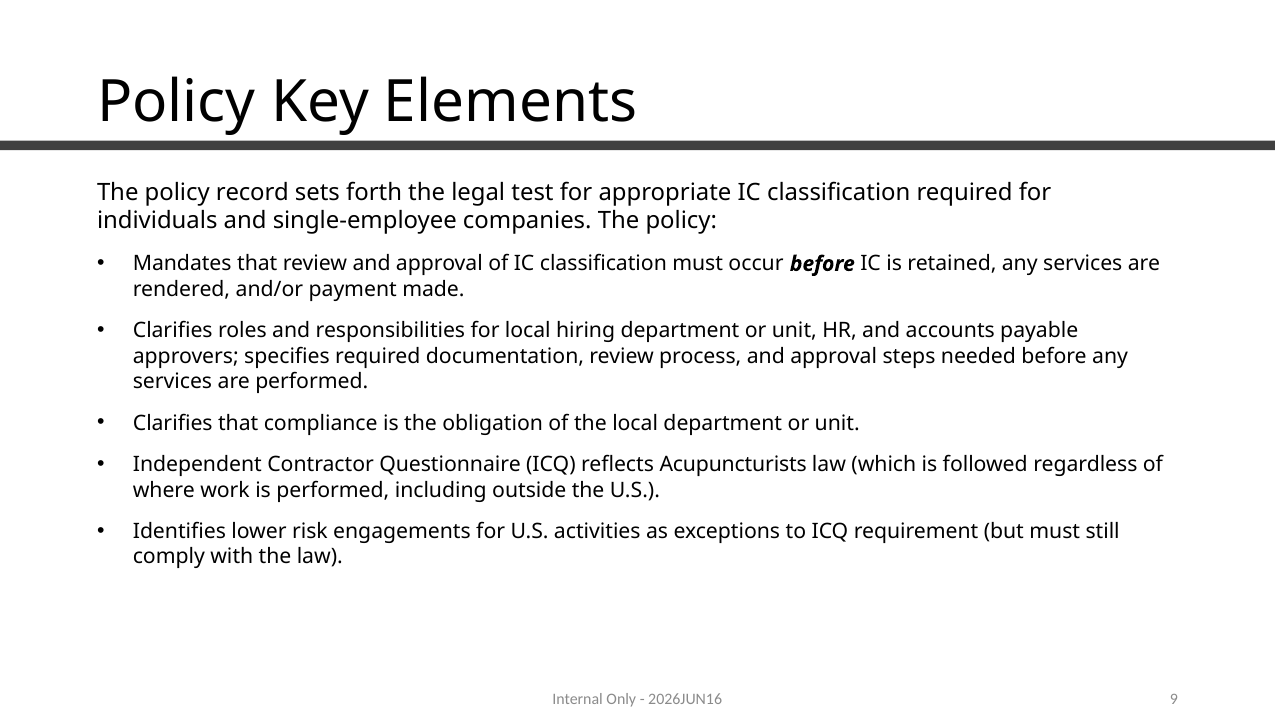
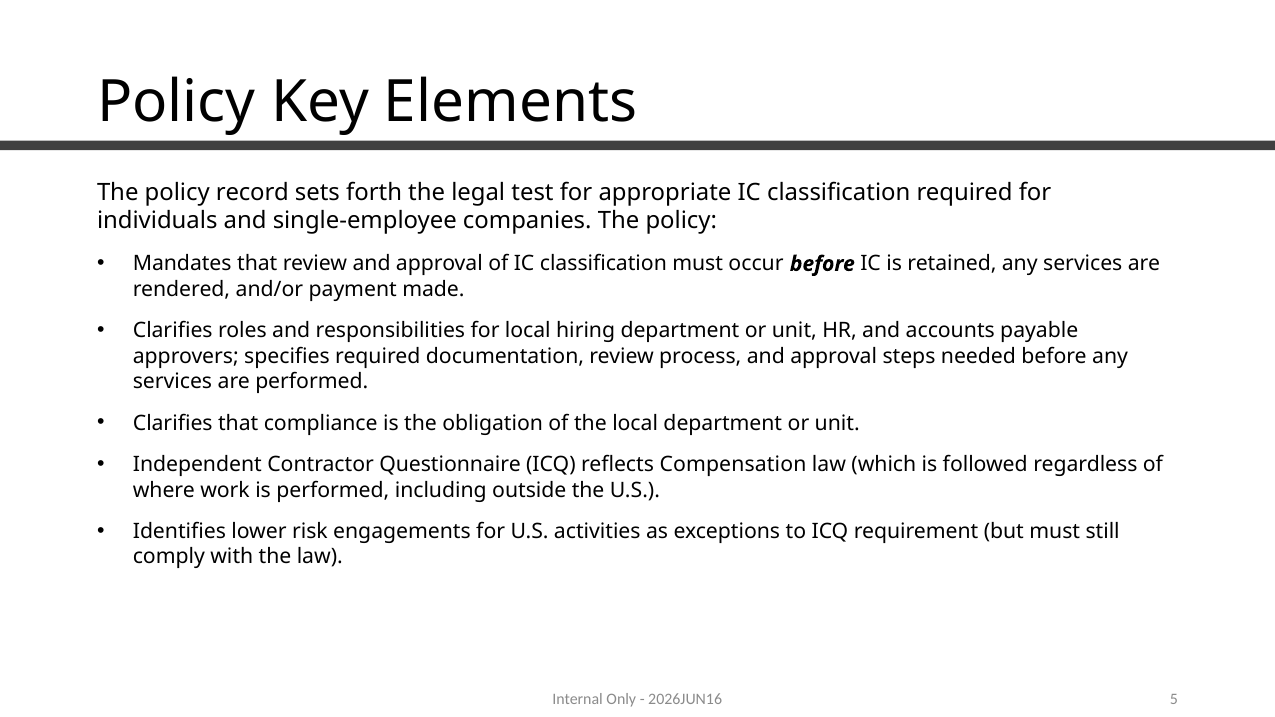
Acupuncturists: Acupuncturists -> Compensation (733, 465)
9: 9 -> 5 (1174, 699)
